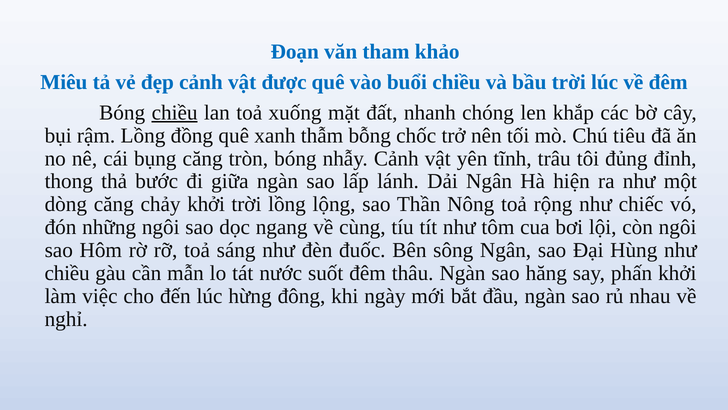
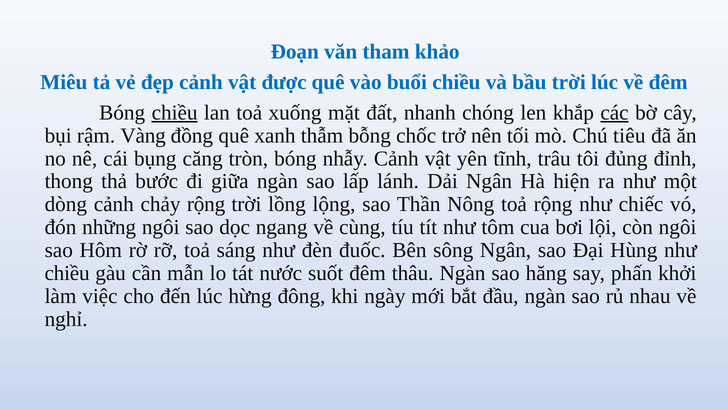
các underline: none -> present (615, 113)
rậm Lồng: Lồng -> Vàng (143, 135)
dòng căng: căng -> cảnh (114, 204)
chảy khởi: khởi -> rộng (206, 204)
